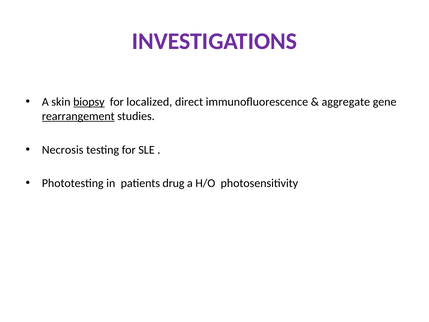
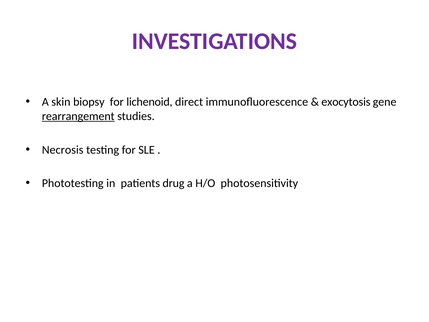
biopsy underline: present -> none (89, 102)
localized: localized -> lichenoid (149, 102)
aggregate: aggregate -> exocytosis (346, 102)
